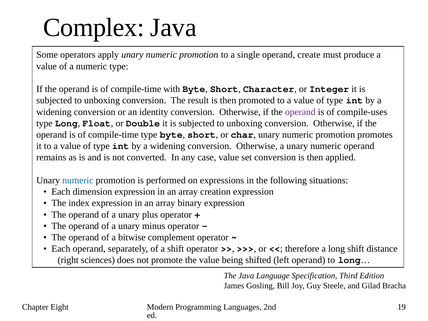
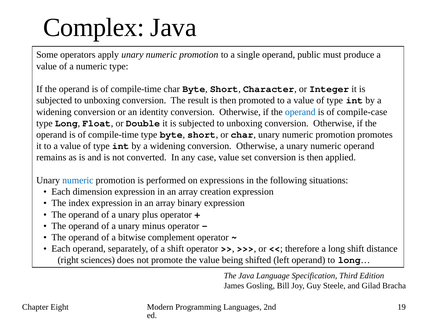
create: create -> public (309, 55)
compile-time with: with -> char (172, 89)
operand colour: purple -> blue (300, 112)
compile-uses: compile-uses -> compile-case (362, 112)
